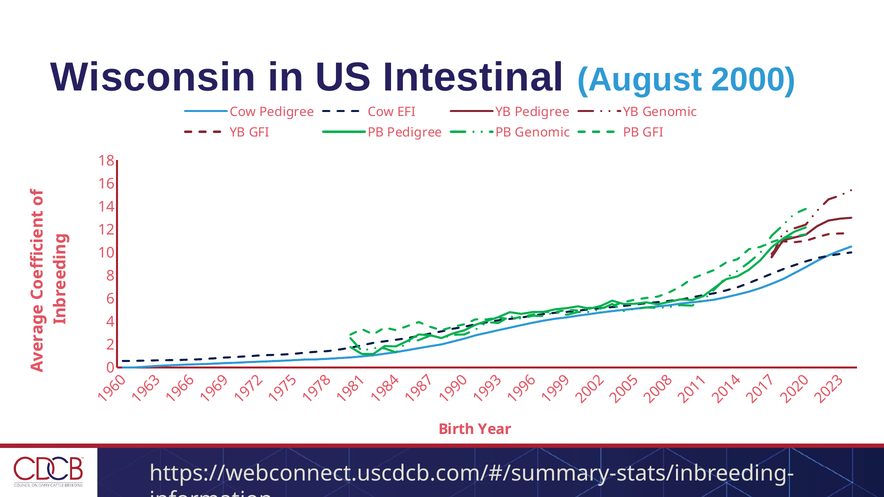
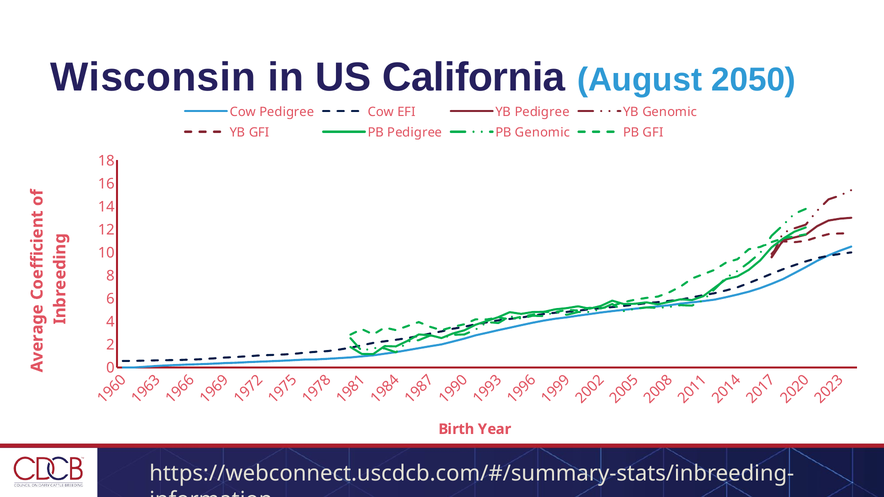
Intestinal: Intestinal -> California (474, 78)
2000: 2000 -> 2050 (754, 80)
